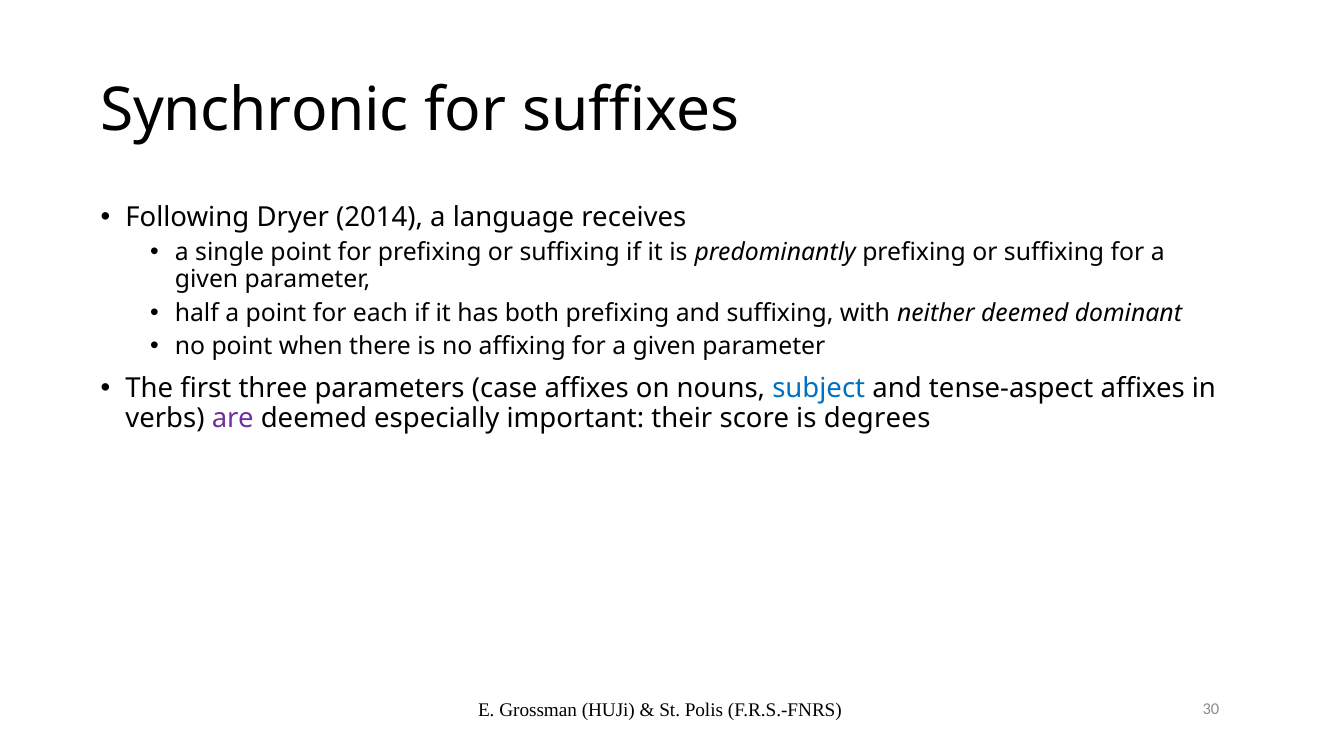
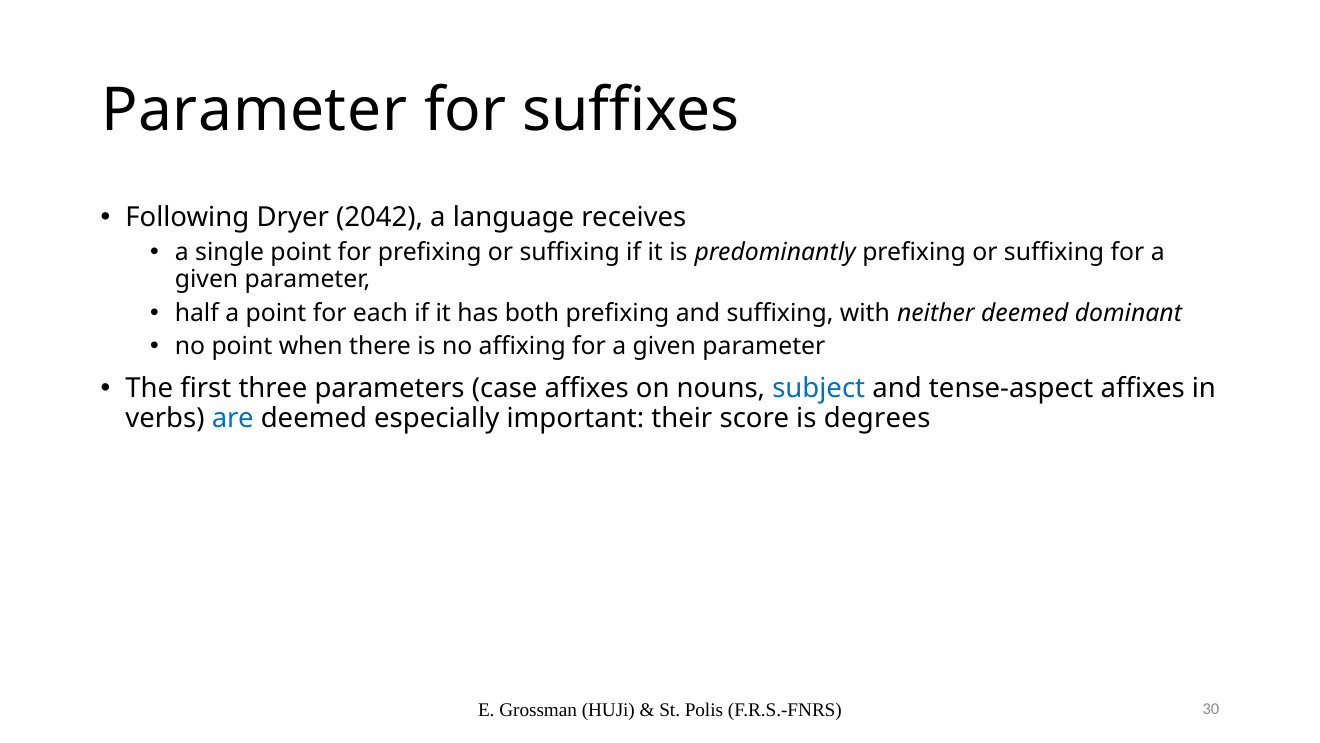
Synchronic: Synchronic -> Parameter (254, 111)
2014: 2014 -> 2042 (380, 217)
are colour: purple -> blue (233, 418)
